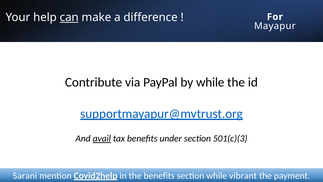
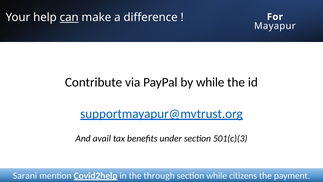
avail underline: present -> none (102, 138)
the benefits: benefits -> through (159, 175)
vibrant: vibrant -> citizens (243, 175)
